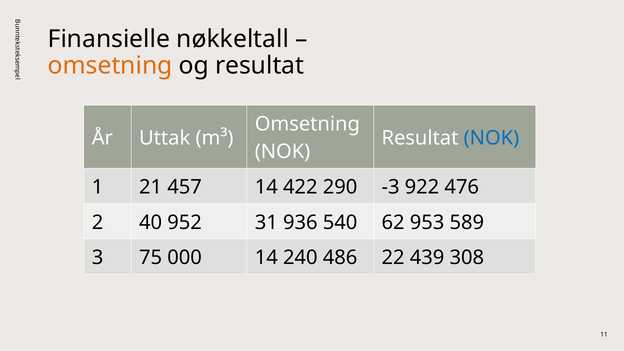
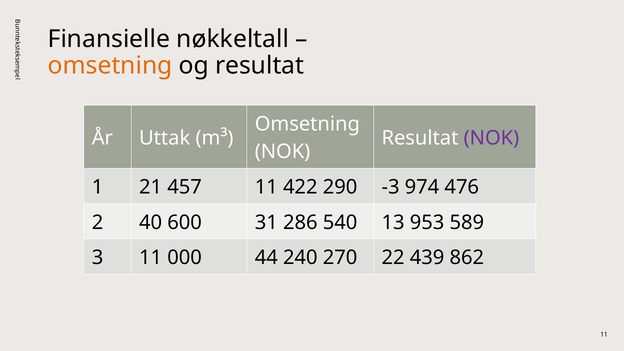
NOK colour: blue -> purple (491, 138)
457 14: 14 -> 11 (266, 187)
922: 922 -> 974 (422, 187)
952: 952 -> 600 (185, 222)
936: 936 -> 286 (300, 222)
62: 62 -> 13 (393, 222)
3 75: 75 -> 11 (151, 258)
000 14: 14 -> 44 (266, 258)
486: 486 -> 270 (340, 258)
308: 308 -> 862 (467, 258)
